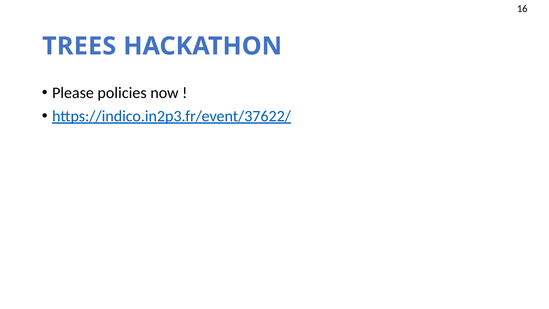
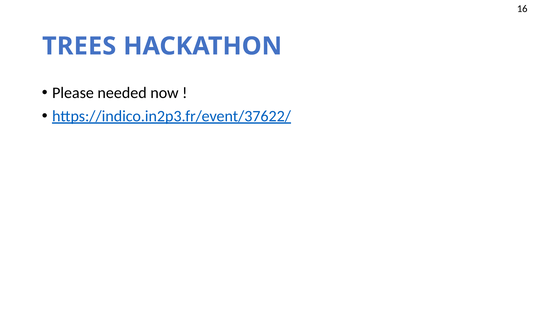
policies: policies -> needed (122, 93)
